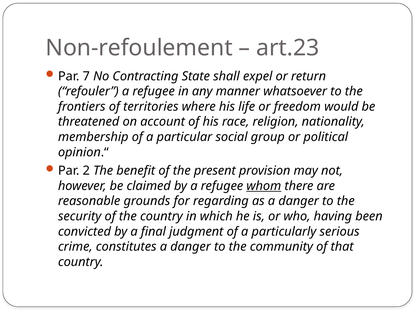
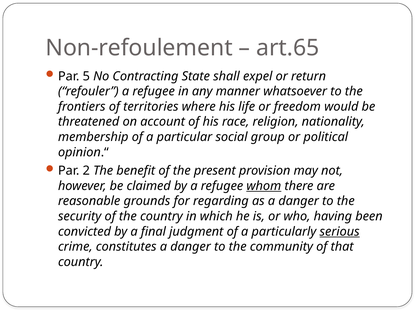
art.23: art.23 -> art.65 (288, 48)
7: 7 -> 5 (86, 76)
serious underline: none -> present (340, 232)
